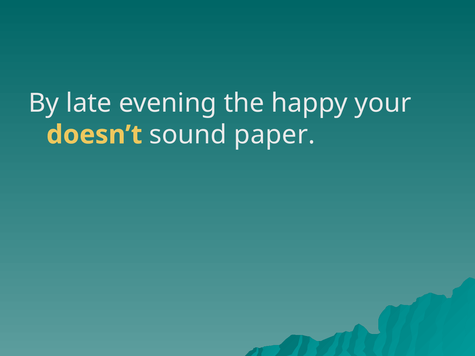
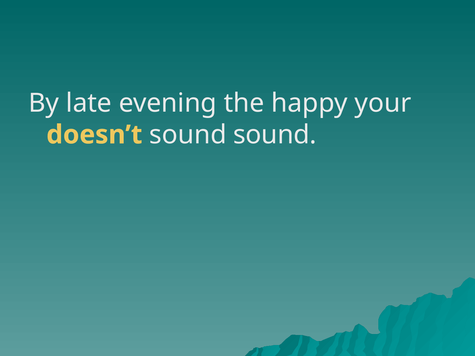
sound paper: paper -> sound (275, 135)
